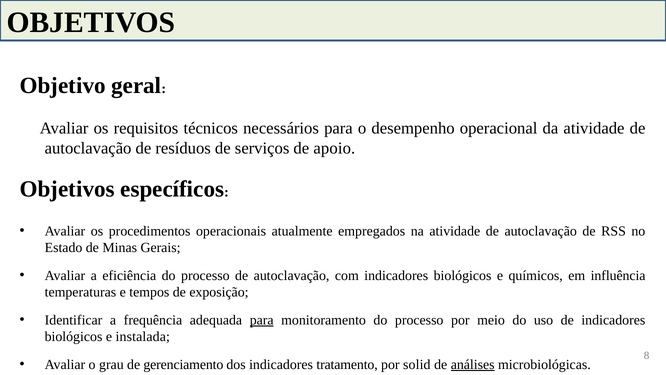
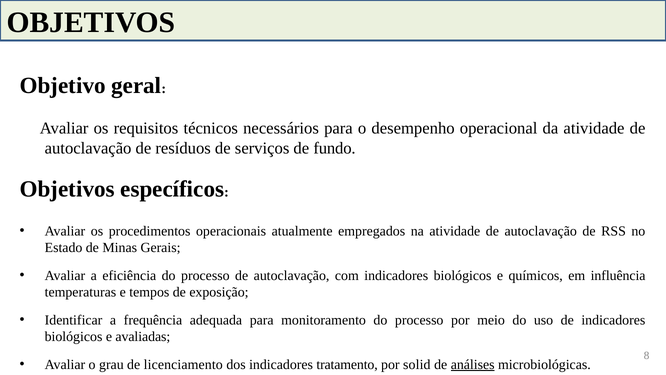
apoio: apoio -> fundo (335, 148)
para underline: present -> none (262, 320)
instalada: instalada -> avaliadas (143, 336)
gerenciamento: gerenciamento -> licenciamento (183, 364)
